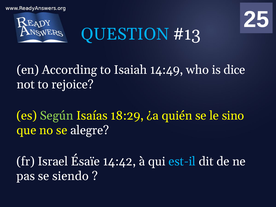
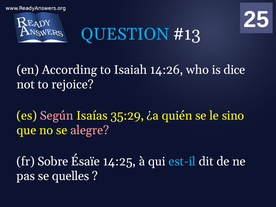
14:49: 14:49 -> 14:26 (167, 70)
Según colour: light green -> pink (57, 116)
18:29: 18:29 -> 35:29 (127, 116)
alegre colour: white -> pink (90, 130)
Israel: Israel -> Sobre (53, 161)
14:42: 14:42 -> 14:25 (119, 161)
siendo: siendo -> quelles (71, 176)
